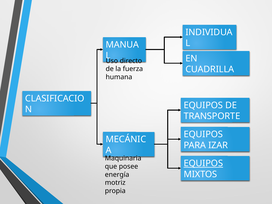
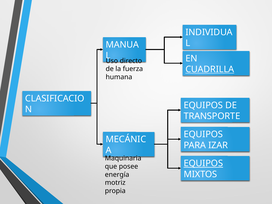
CUADRILLA underline: none -> present (210, 69)
